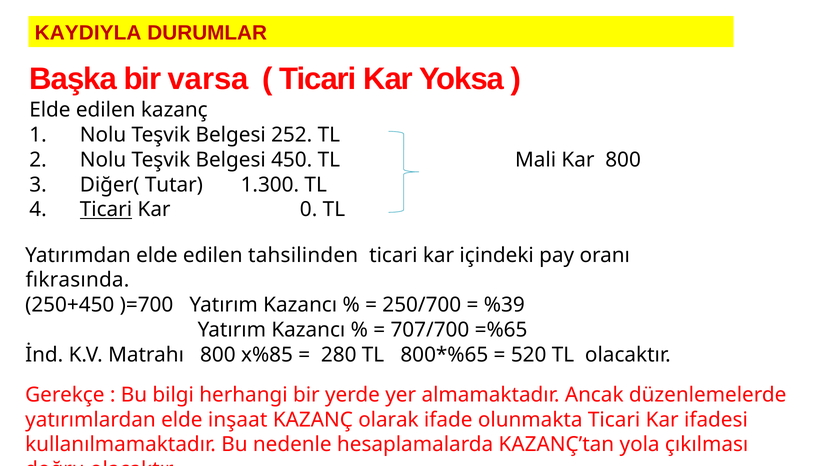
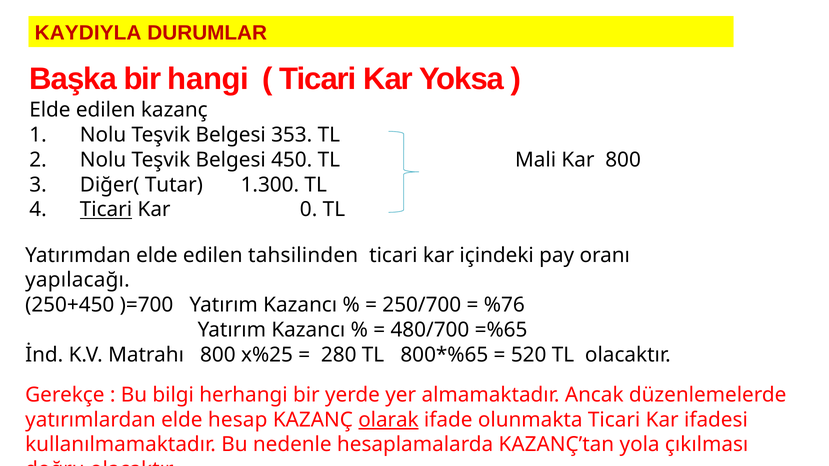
varsa: varsa -> hangi (208, 79)
252: 252 -> 353 (292, 135)
fıkrasında: fıkrasında -> yapılacağı (77, 280)
%39: %39 -> %76 (504, 305)
707/700: 707/700 -> 480/700 (430, 330)
x%85: x%85 -> x%25 (267, 355)
inşaat: inşaat -> hesap (238, 420)
olarak underline: none -> present (388, 420)
